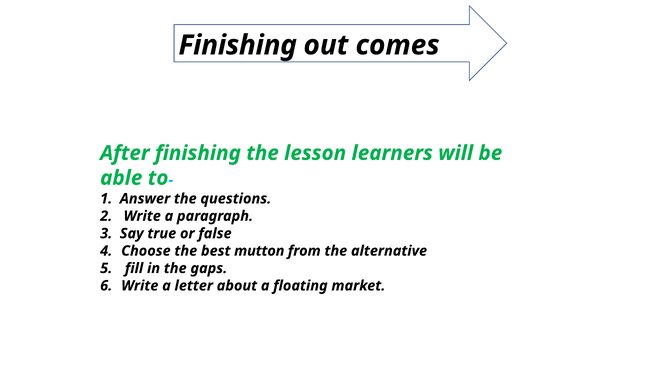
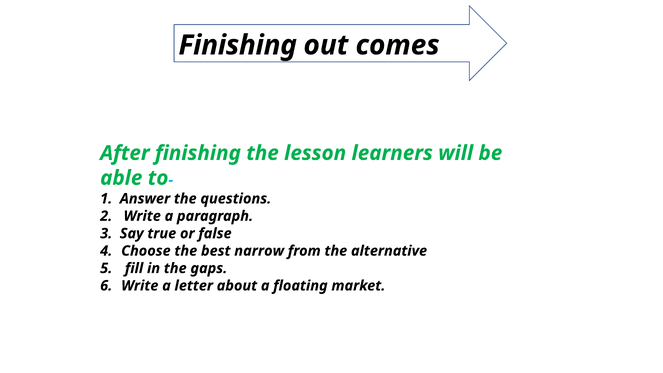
mutton: mutton -> narrow (259, 251)
